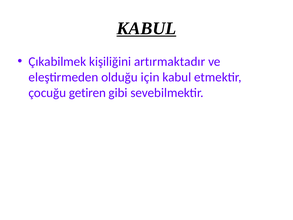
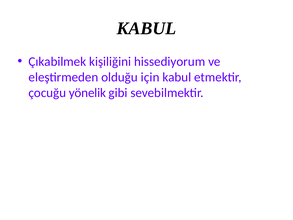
KABUL underline: present -> none (146, 28)
artırmaktadır: artırmaktadır -> hissediyorum (170, 61)
getiren: getiren -> yönelik (87, 93)
